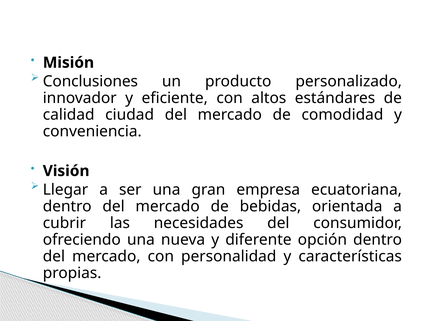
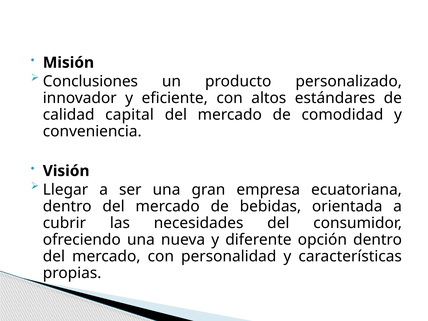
ciudad: ciudad -> capital (130, 115)
